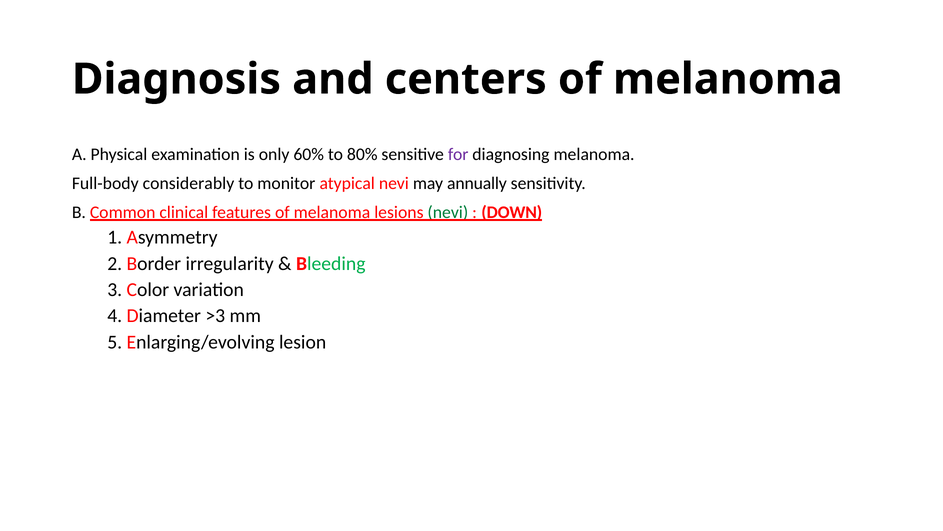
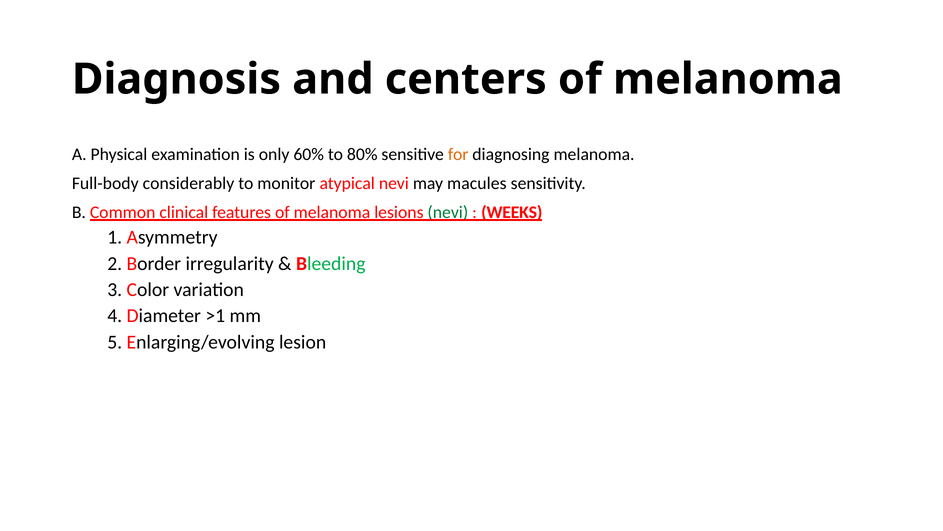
for colour: purple -> orange (458, 154)
annually: annually -> macules (477, 183)
DOWN: DOWN -> WEEKS (512, 212)
>3: >3 -> >1 (215, 316)
